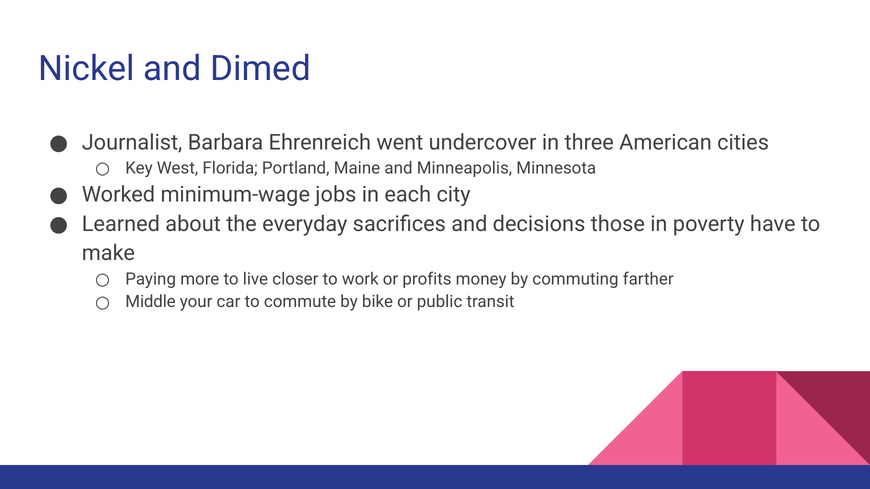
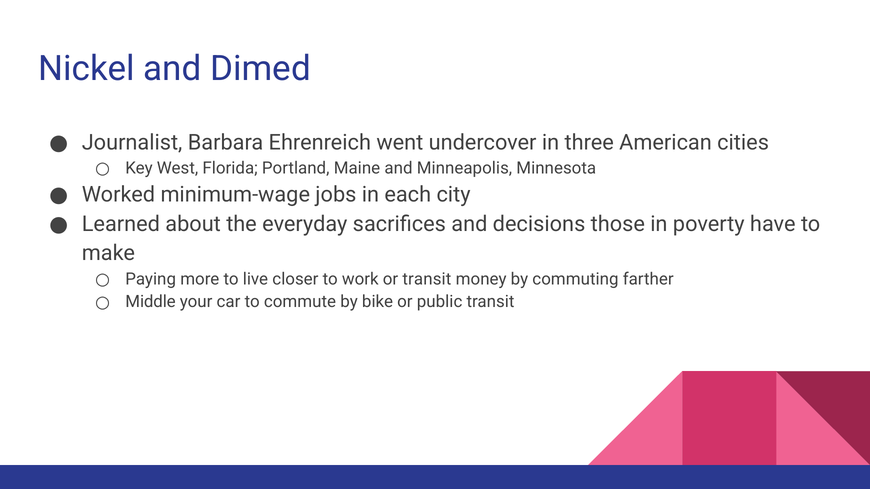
or profits: profits -> transit (427, 279)
